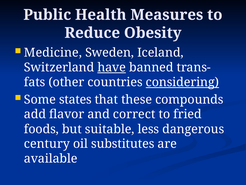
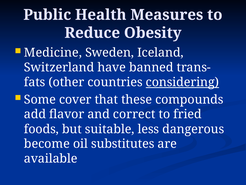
have underline: present -> none (112, 67)
states: states -> cover (75, 99)
century: century -> become (47, 144)
